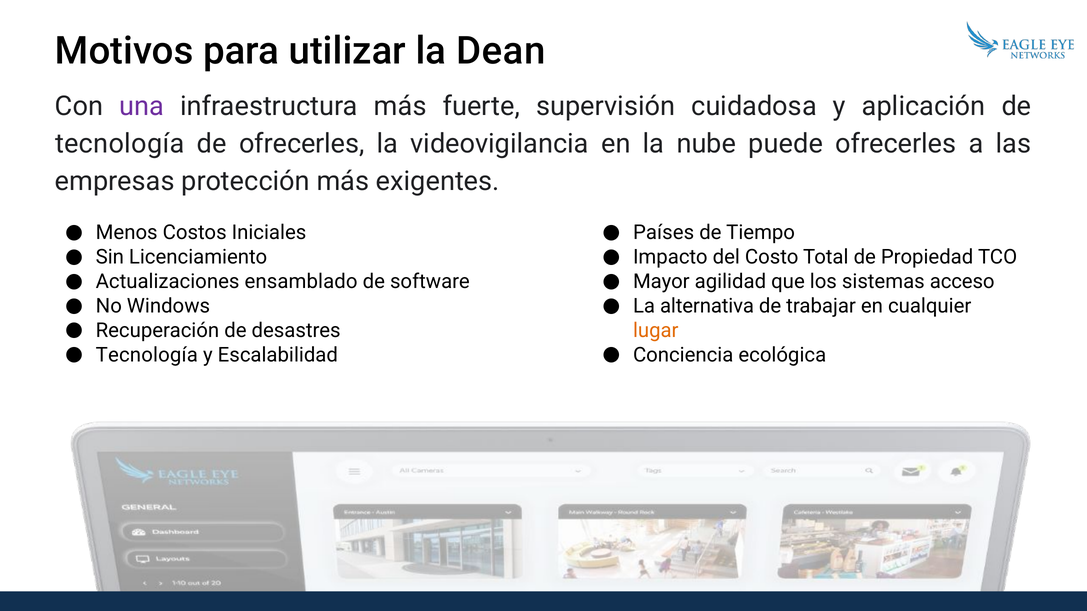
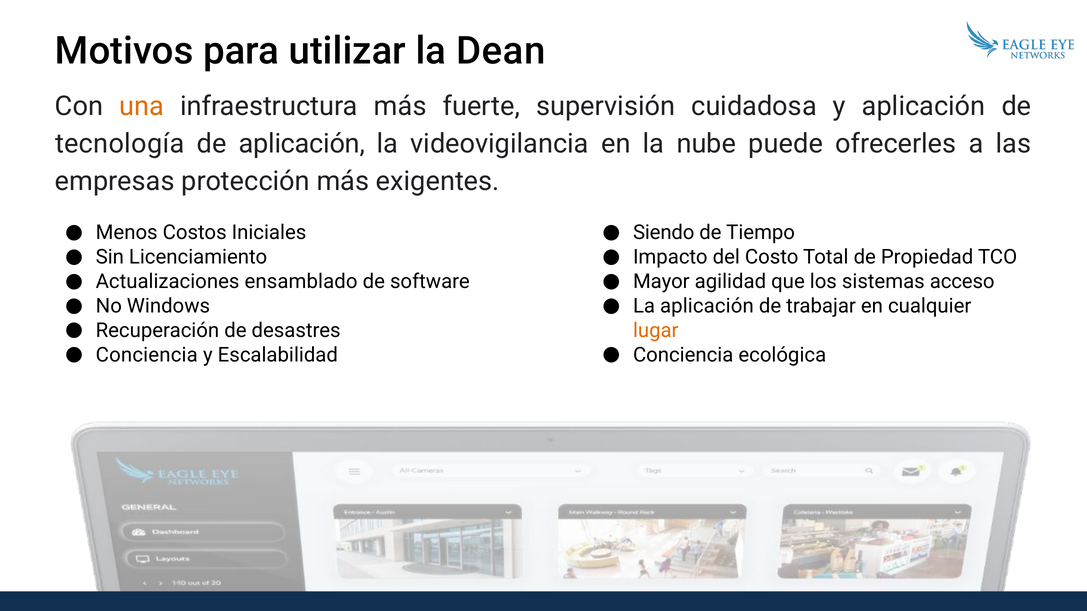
una colour: purple -> orange (142, 106)
de ofrecerles: ofrecerles -> aplicación (302, 144)
Países: Países -> Siendo (664, 233)
La alternativa: alternativa -> aplicación (707, 306)
Tecnología: Tecnología -> Conciencia (147, 355)
